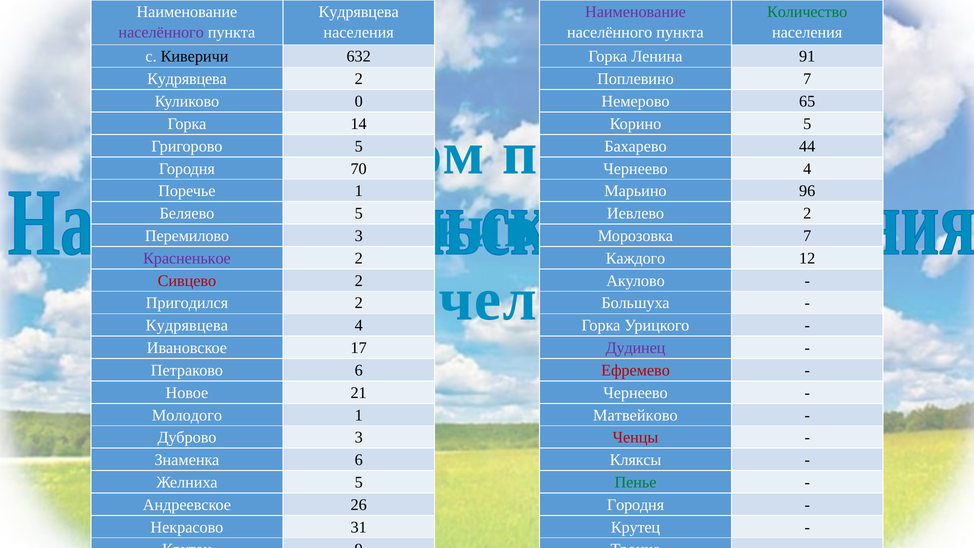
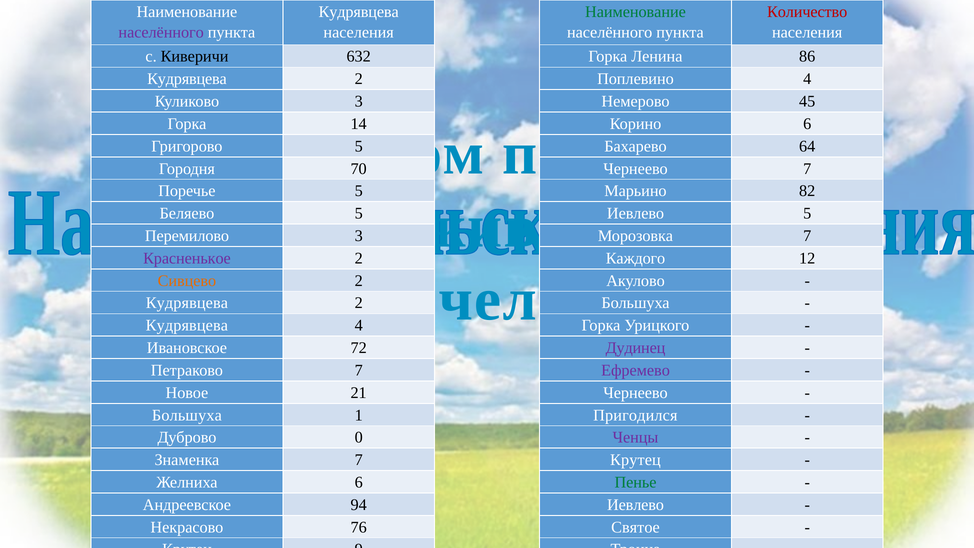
Наименование colour: purple -> green (635, 12)
Количество colour: green -> red (807, 12)
91: 91 -> 86 (807, 57)
Поплевино 7: 7 -> 4 (807, 79)
Куликово 0: 0 -> 3 (359, 101)
65: 65 -> 45 (807, 101)
5: 5 -> 6 (807, 124)
44: 44 -> 64 (807, 146)
4: 4 -> 7 (807, 169)
Поречье 1: 1 -> 5 (359, 191)
96: 96 -> 82 (807, 191)
2: 2 -> 5 (807, 213)
Сивцево colour: red -> orange (187, 281)
Пригодился: Пригодился -> Кудрявцева (187, 303)
17: 17 -> 72 (359, 348)
Петраково 6: 6 -> 7 (359, 370)
Ефремево colour: red -> purple (636, 370)
Молодого: Молодого -> Большуха (187, 415)
Матвейково: Матвейково -> Пригодился (635, 415)
Дуброво 3: 3 -> 0 (359, 437)
Ченцы colour: red -> purple (635, 437)
Знаменка 6: 6 -> 7 (359, 460)
Кляксы: Кляксы -> Крутец (635, 460)
Желниха 5: 5 -> 6 (359, 482)
26: 26 -> 94 (359, 505)
Городня: Городня -> Иевлево (636, 505)
31: 31 -> 76 (359, 527)
Крутец: Крутец -> Святое (635, 527)
